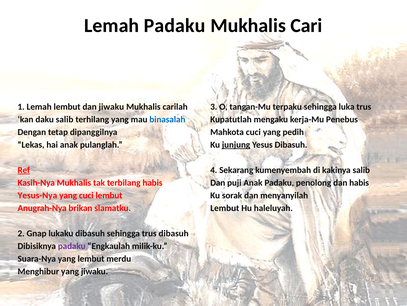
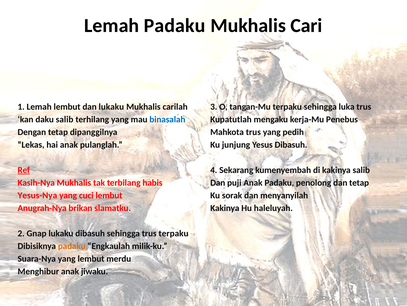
dan jiwaku: jiwaku -> lukaku (111, 106)
Mahkota cuci: cuci -> trus (253, 132)
junjung underline: present -> none (236, 144)
dan habis: habis -> tetap (359, 182)
Lembut: Lembut -> Kakinya (225, 208)
trus dibasuh: dibasuh -> terpaku (174, 233)
padaku colour: purple -> orange (72, 246)
Menghibur yang: yang -> anak (70, 271)
